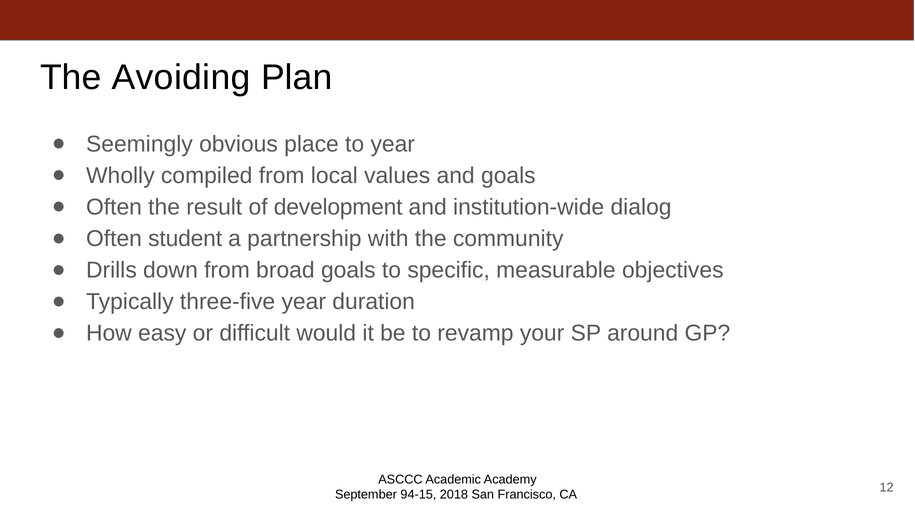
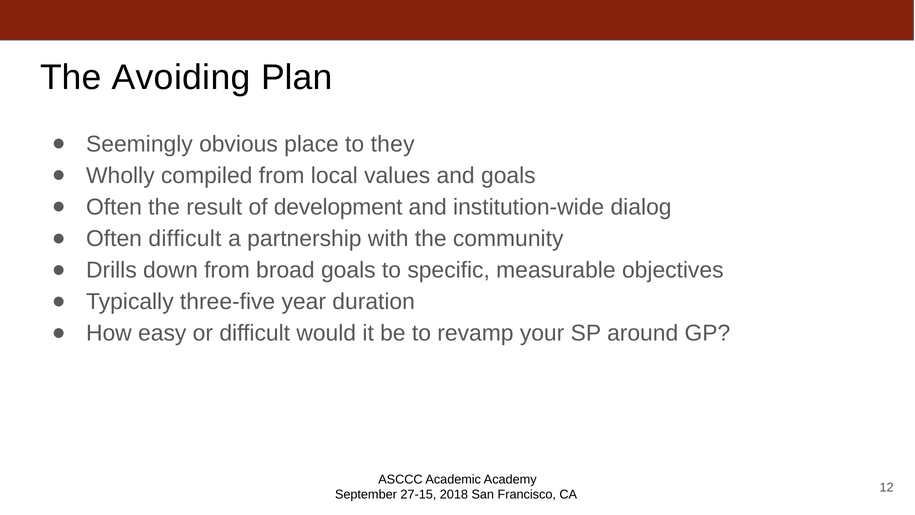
to year: year -> they (393, 144)
Often student: student -> difficult (185, 239)
94-15: 94-15 -> 27-15 (418, 495)
